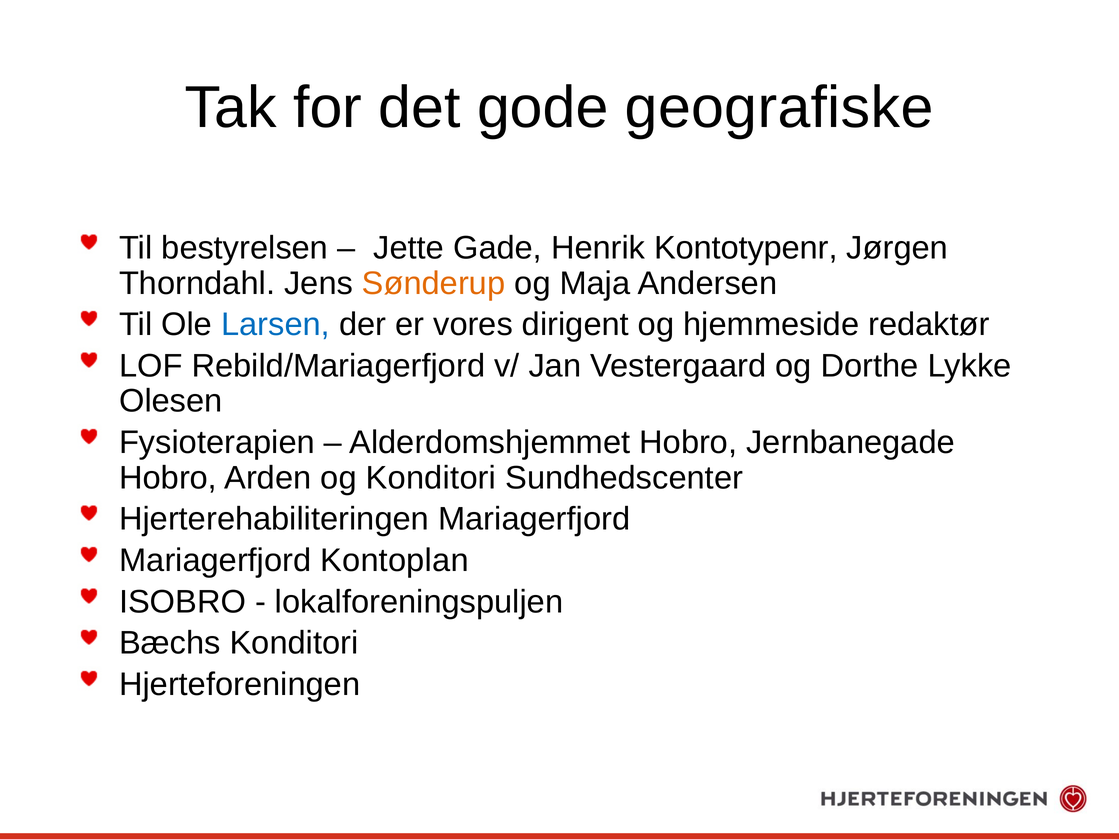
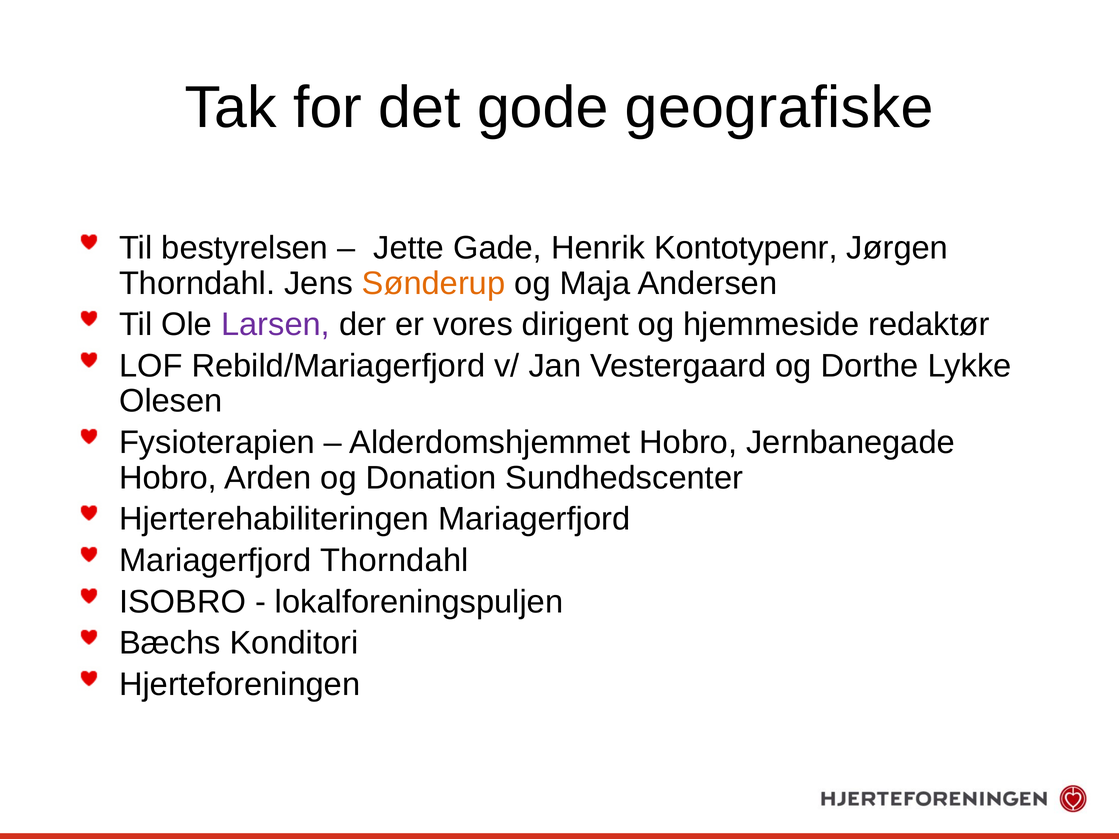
Larsen colour: blue -> purple (275, 325)
og Konditori: Konditori -> Donation (431, 478)
Mariagerfjord Kontoplan: Kontoplan -> Thorndahl (395, 561)
